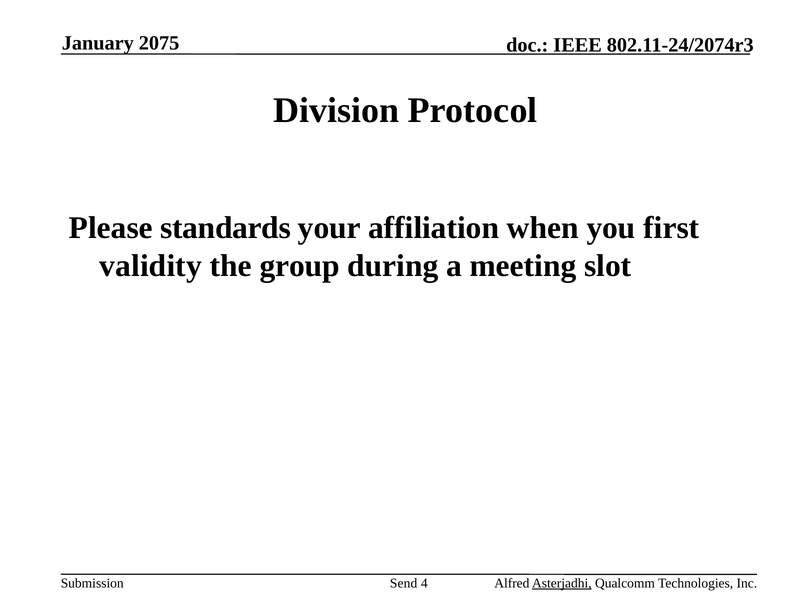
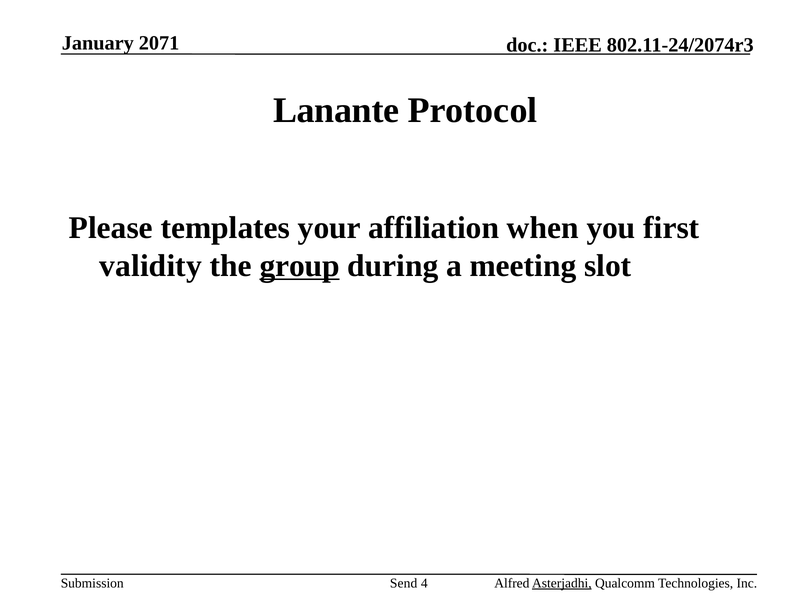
2075: 2075 -> 2071 (159, 43)
Division: Division -> Lanante (336, 111)
standards: standards -> templates (225, 228)
group underline: none -> present (300, 266)
